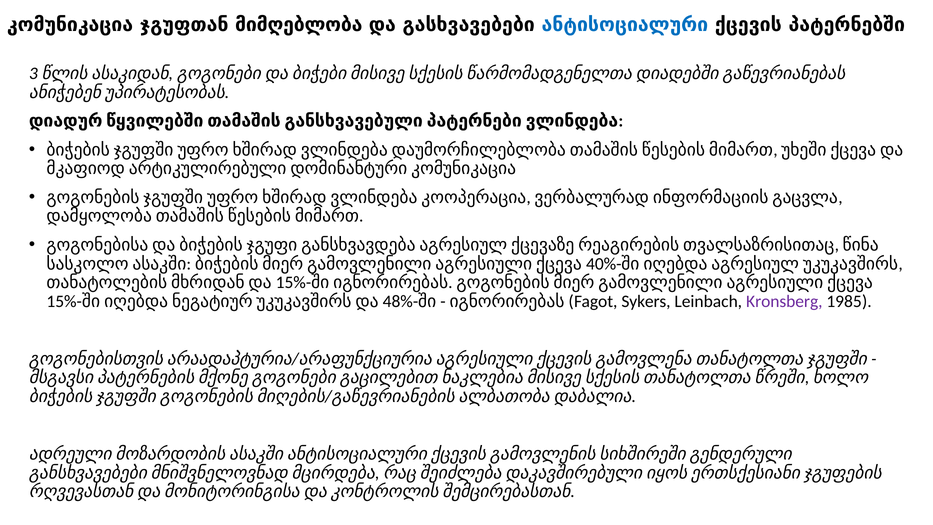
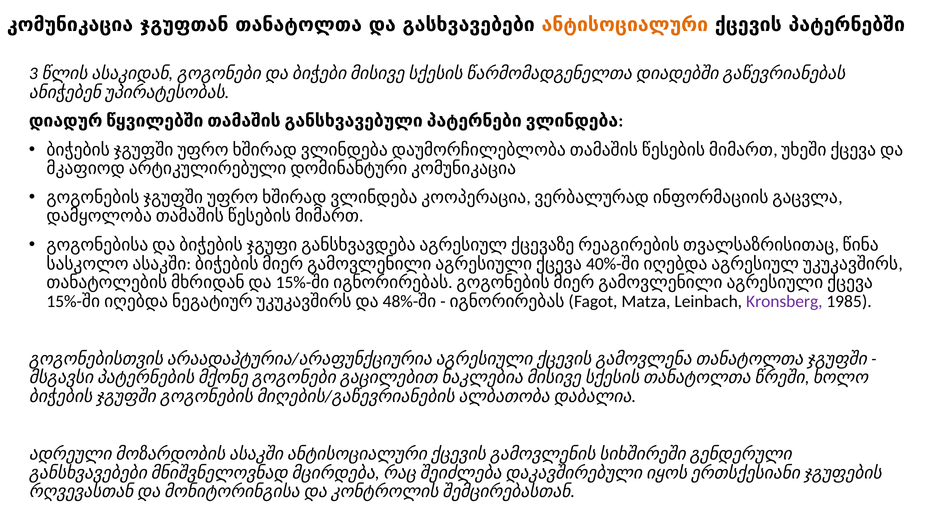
მიმღებლობა: მიმღებლობა -> თანატოლთა (299, 25)
ანტისოციალური colour: blue -> orange (625, 25)
Sykers: Sykers -> Matza (646, 301)
